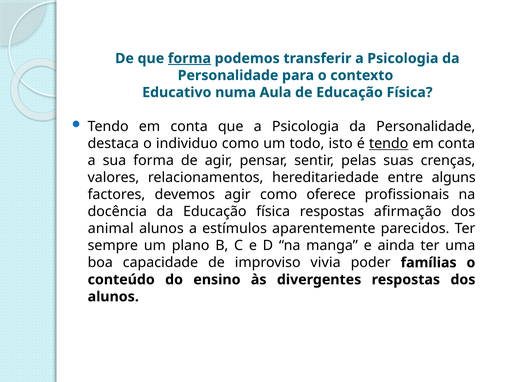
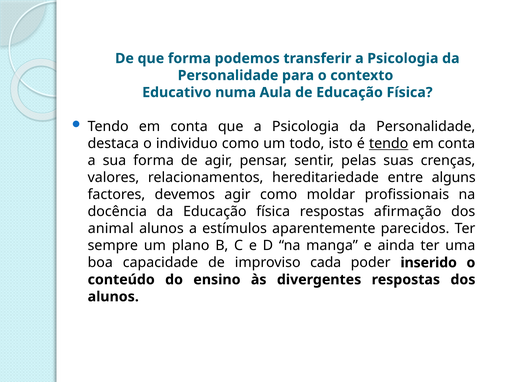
forma underline: present -> none (189, 58)
oferece: oferece -> moldar (331, 195)
vivia: vivia -> cada (326, 263)
famílias: famílias -> inserido (429, 263)
